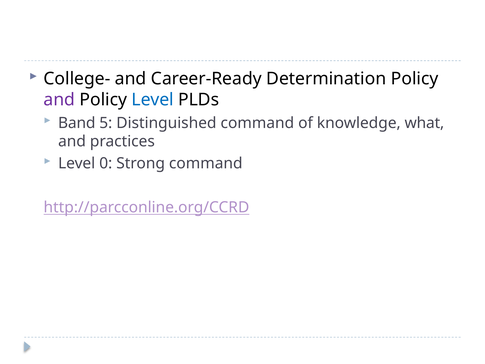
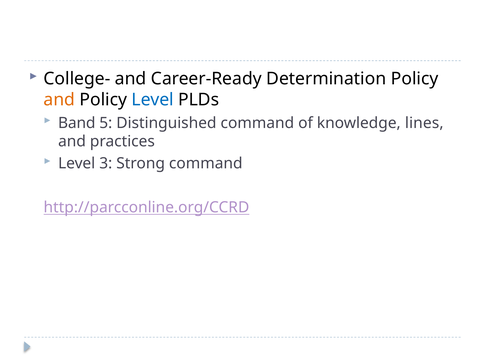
and colour: purple -> orange (59, 100)
what: what -> lines (424, 123)
0: 0 -> 3 (106, 163)
